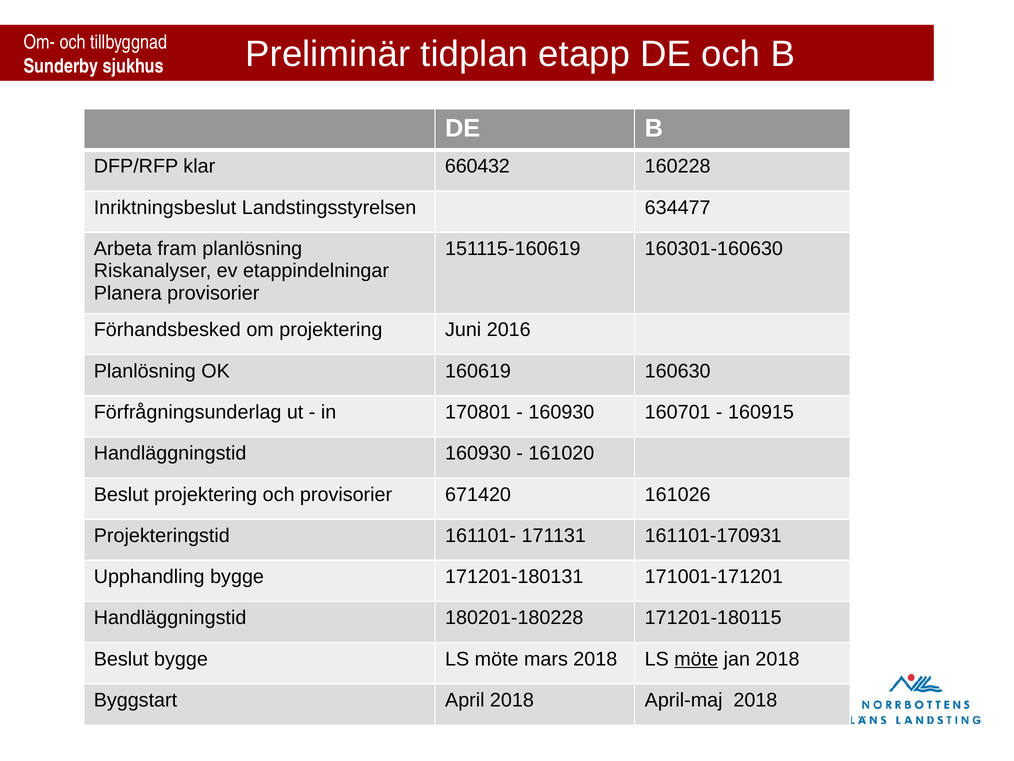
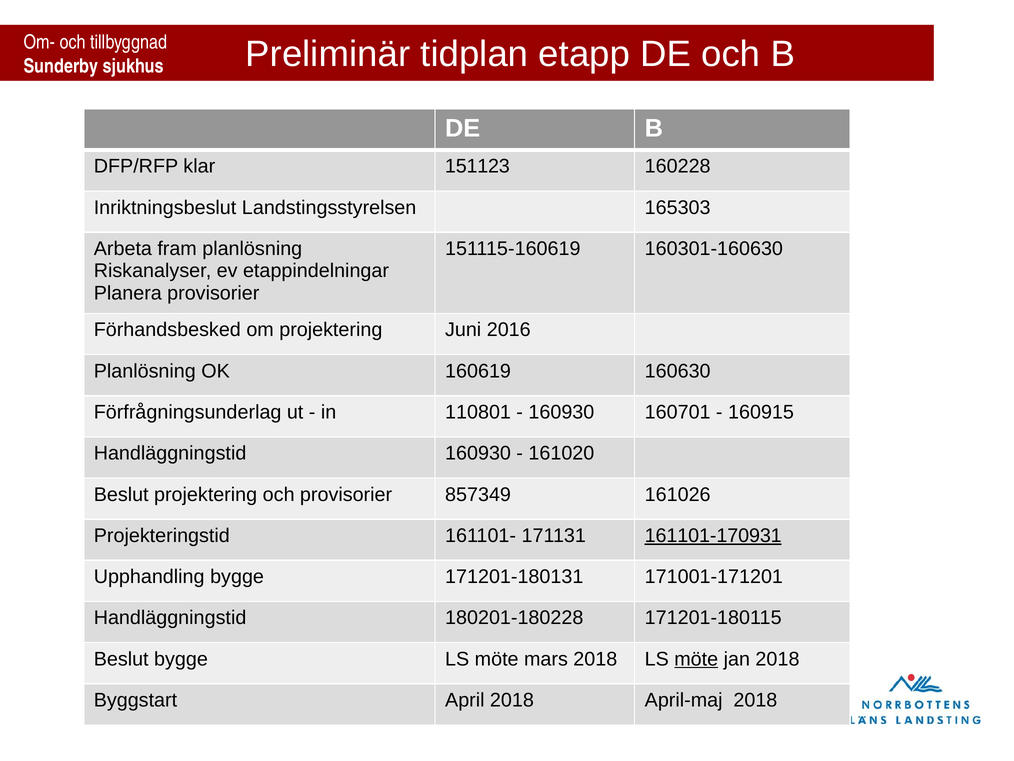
660432: 660432 -> 151123 (477, 166)
634477: 634477 -> 165303 (678, 207)
170801: 170801 -> 110801 (478, 412)
671420: 671420 -> 857349 (478, 494)
161101-170931 underline: none -> present (713, 535)
